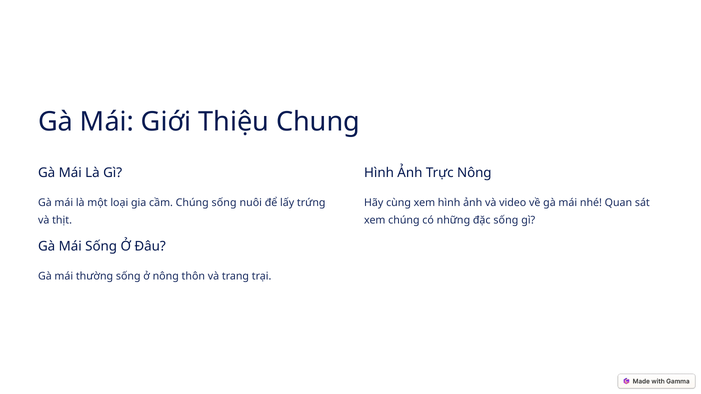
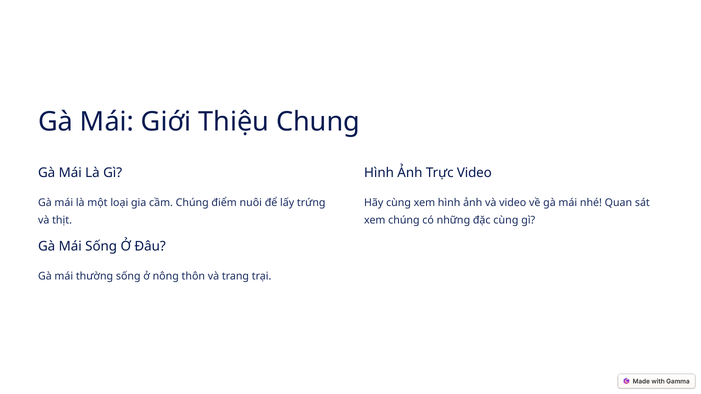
Trực Nông: Nông -> Video (474, 173)
Chúng sống: sống -> điểm (224, 203)
đặc sống: sống -> cùng (506, 220)
